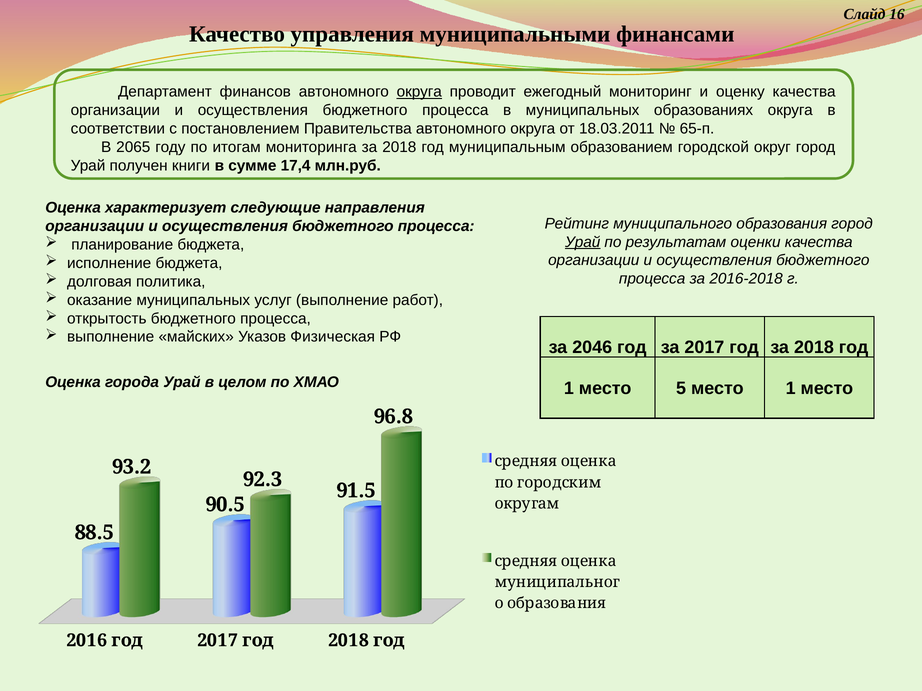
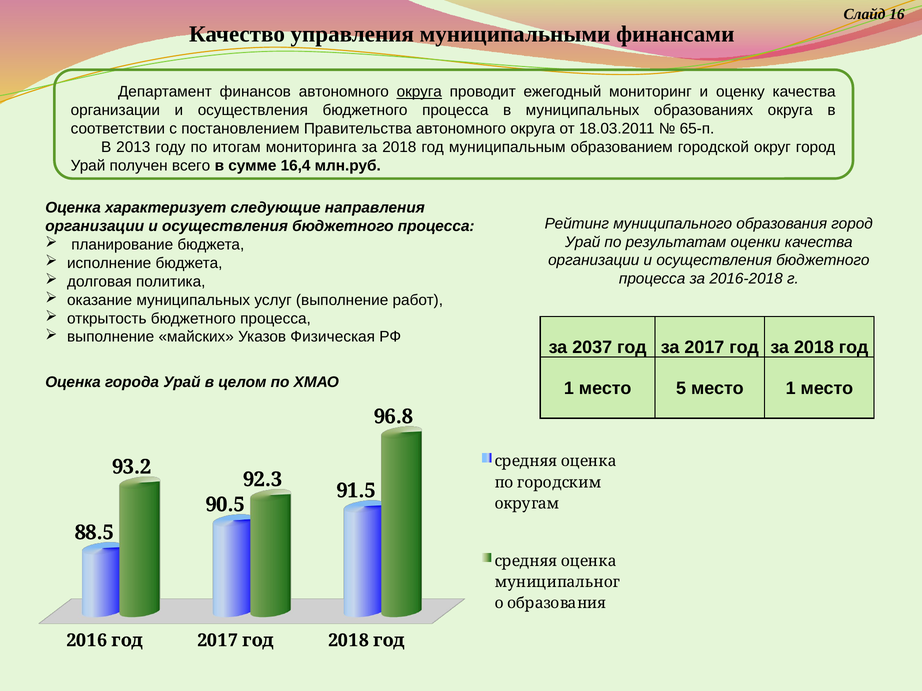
2065: 2065 -> 2013 (133, 147)
книги: книги -> всего (191, 166)
17,4: 17,4 -> 16,4 (296, 166)
Урай underline: present -> none (583, 242)
2046: 2046 -> 2037 (592, 347)
